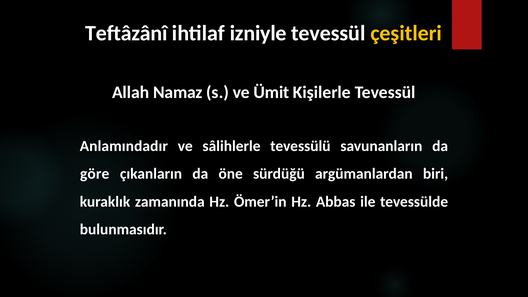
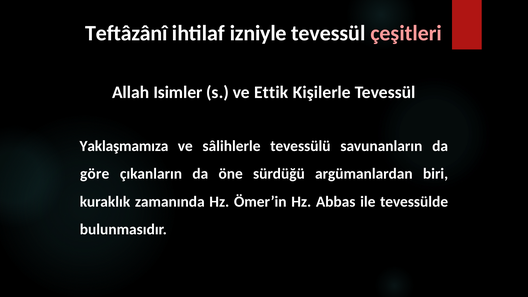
çeşitleri colour: yellow -> pink (406, 33)
Namaz: Namaz -> Isimler (178, 92)
Ümit: Ümit -> Ettik (271, 92)
Anlamındadır: Anlamındadır -> Yaklaşmamıza (124, 146)
